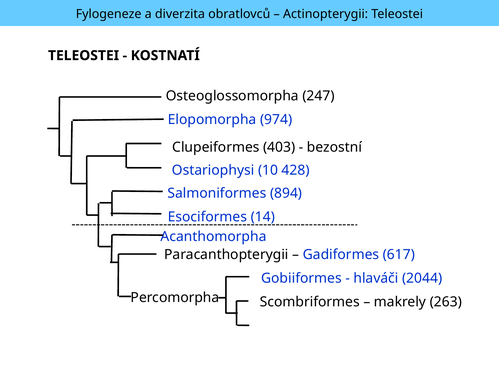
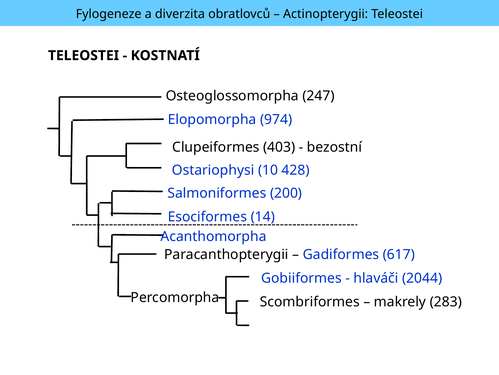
894: 894 -> 200 (286, 193)
263: 263 -> 283 (446, 301)
